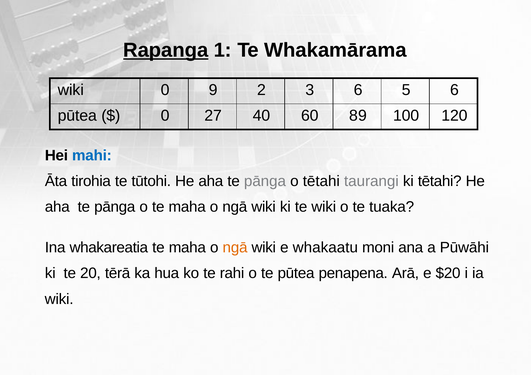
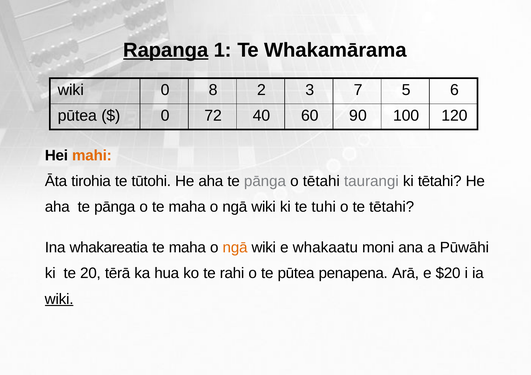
9: 9 -> 8 (213, 90)
3 6: 6 -> 7 (358, 90)
27: 27 -> 72 (213, 116)
89: 89 -> 90 (358, 116)
mahi colour: blue -> orange (92, 156)
te wiki: wiki -> tuhi (324, 207)
te tuaka: tuaka -> tētahi (392, 207)
wiki underline: none -> present (59, 299)
